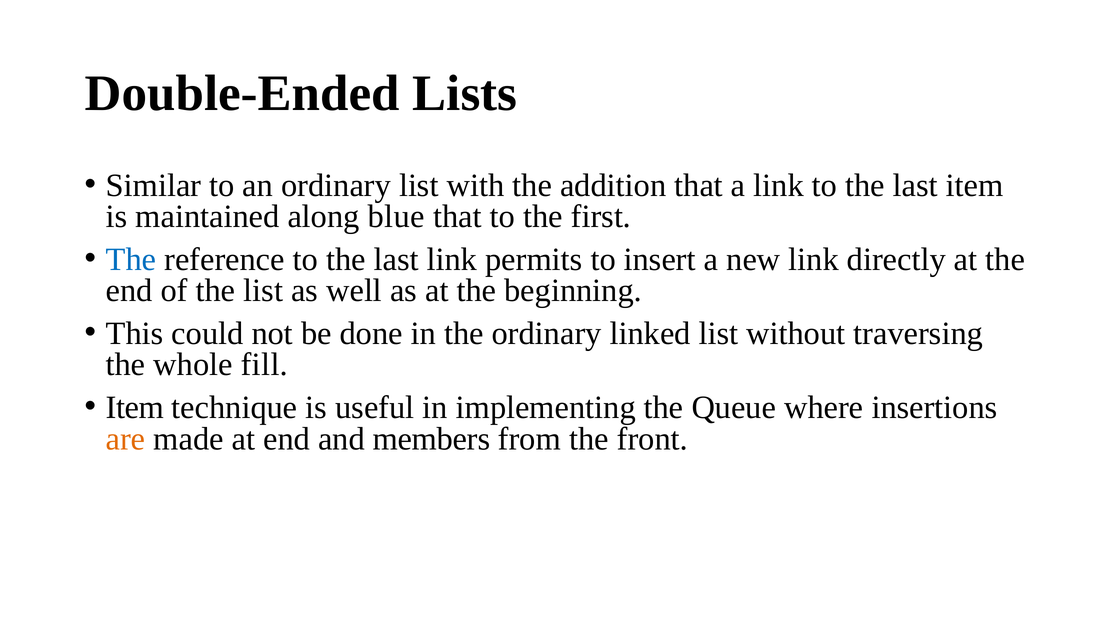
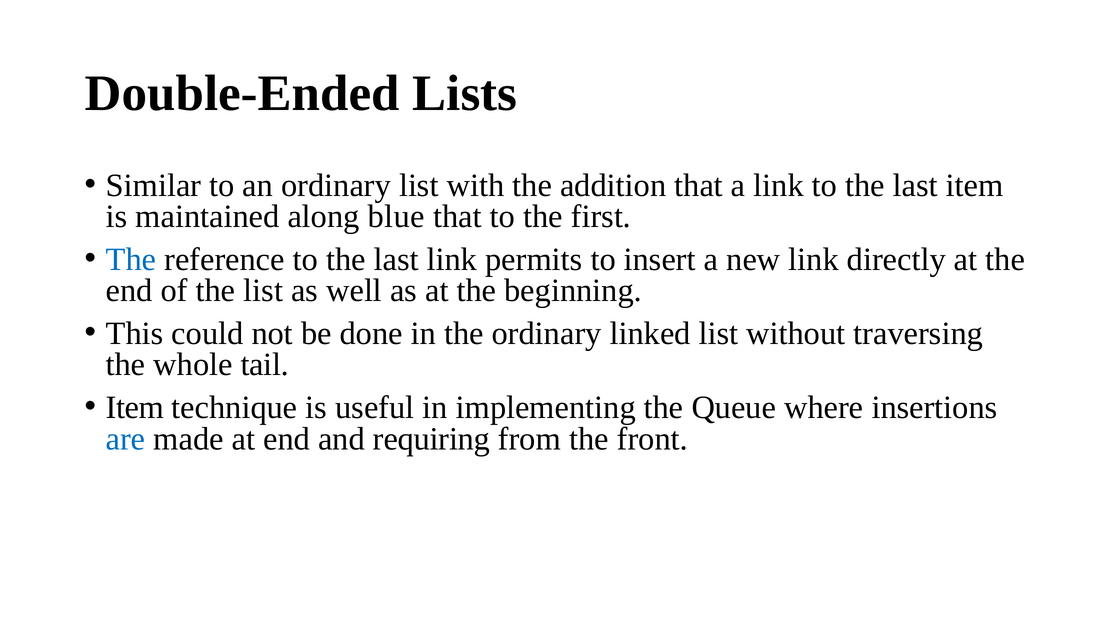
fill: fill -> tail (265, 365)
are colour: orange -> blue (126, 439)
members: members -> requiring (432, 439)
